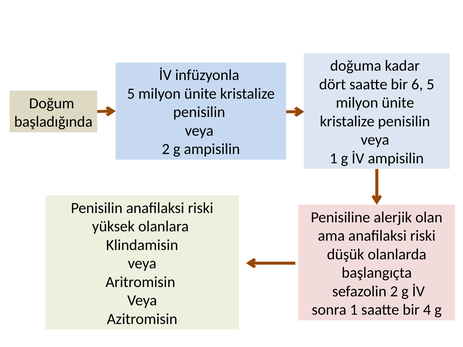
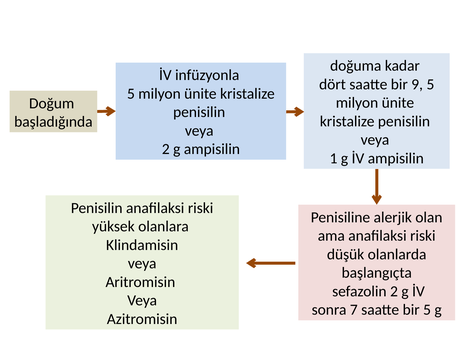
6: 6 -> 9 (417, 84)
sonra 1: 1 -> 7 (354, 310)
bir 4: 4 -> 5 (427, 310)
